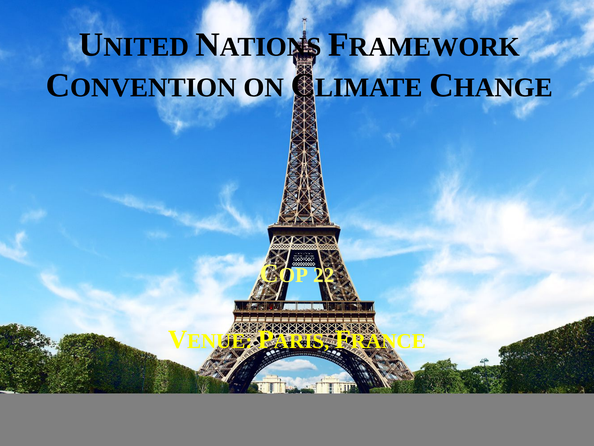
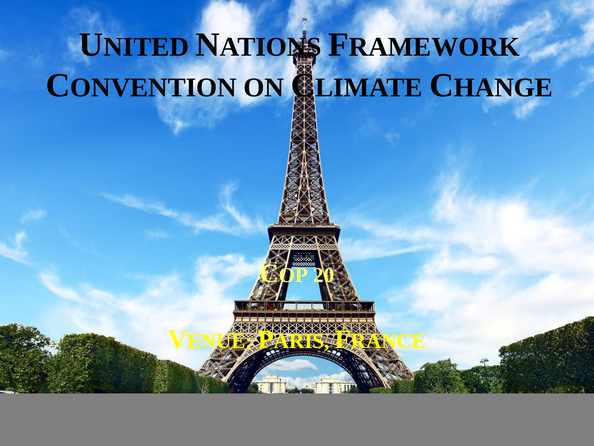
22: 22 -> 20 (324, 275)
